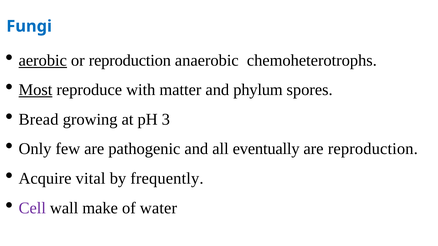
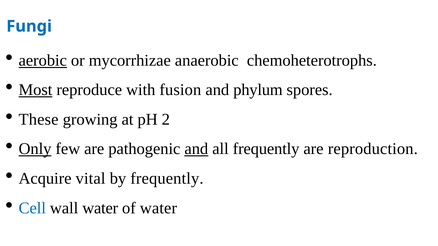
or reproduction: reproduction -> mycorrhizae (130, 60)
matter: matter -> fusion (180, 90)
Bread: Bread -> These (39, 120)
3: 3 -> 2 (166, 120)
Only underline: none -> present (35, 149)
and underline: none -> present (196, 149)
all eventually: eventually -> frequently (266, 149)
Cell colour: purple -> blue (32, 208)
wall make: make -> water (100, 208)
